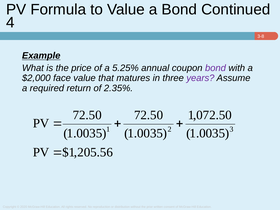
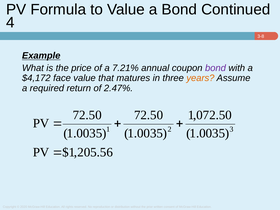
5.25%: 5.25% -> 7.21% (125, 68)
$2,000: $2,000 -> $4,172 (36, 78)
years colour: purple -> orange (200, 78)
2.35%: 2.35% -> 2.47% (118, 88)
